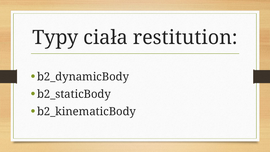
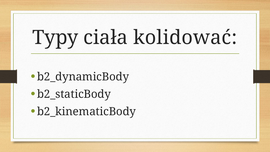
restitution: restitution -> kolidować (185, 38)
